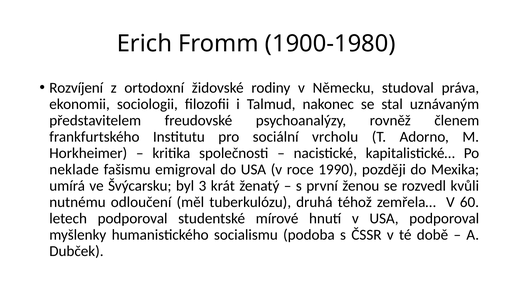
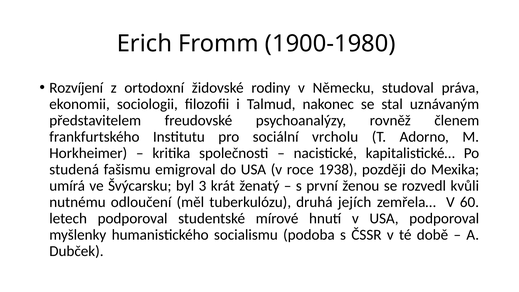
neklade: neklade -> studená (74, 170)
1990: 1990 -> 1938 (338, 170)
téhož: téhož -> jejích (355, 202)
